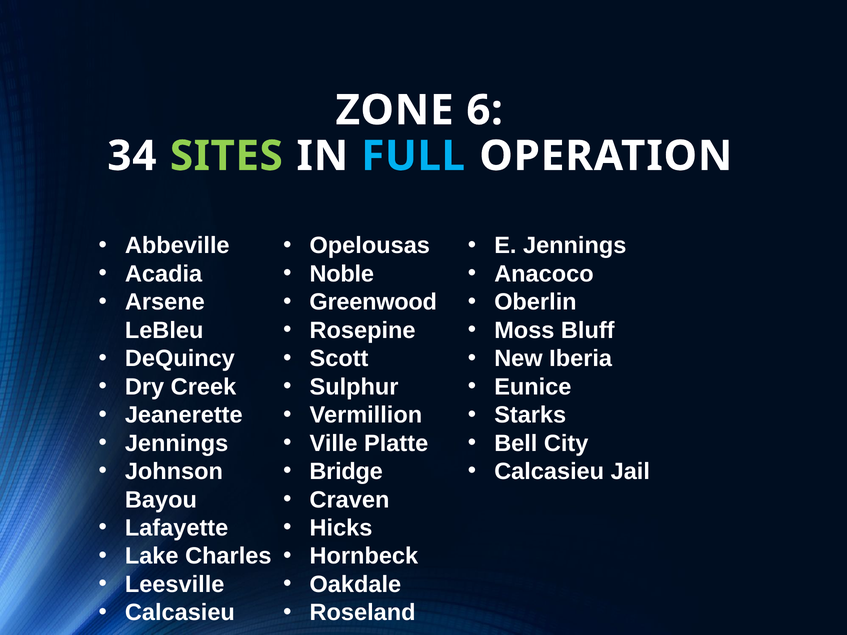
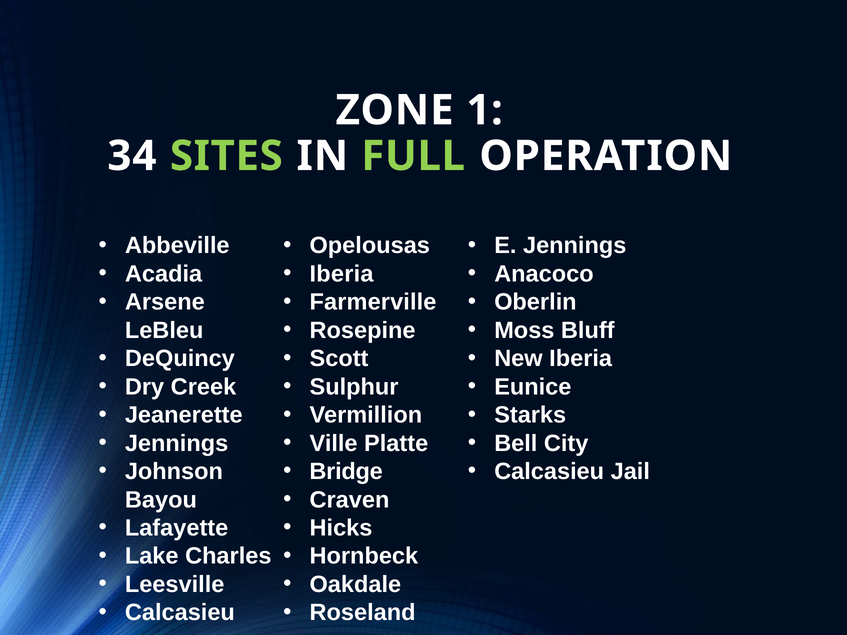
6: 6 -> 1 (485, 110)
FULL colour: light blue -> light green (413, 156)
Noble: Noble -> Iberia (342, 274)
Greenwood: Greenwood -> Farmerville (373, 302)
